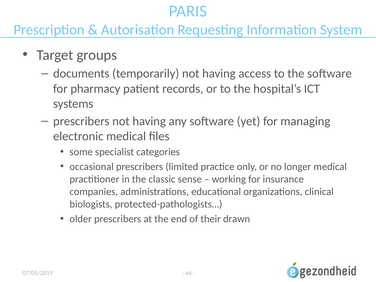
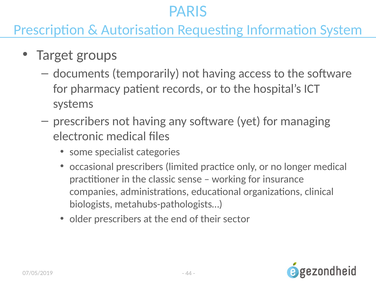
protected-pathologists…: protected-pathologists… -> metahubs-pathologists… (169, 204)
drawn: drawn -> sector (237, 219)
